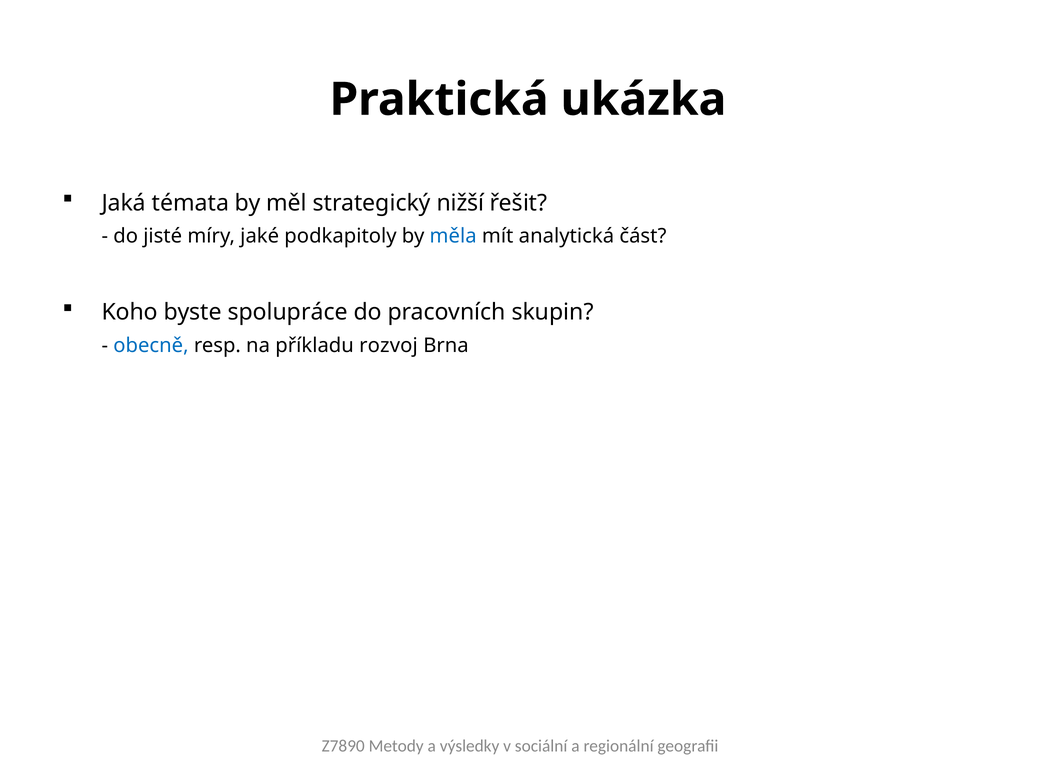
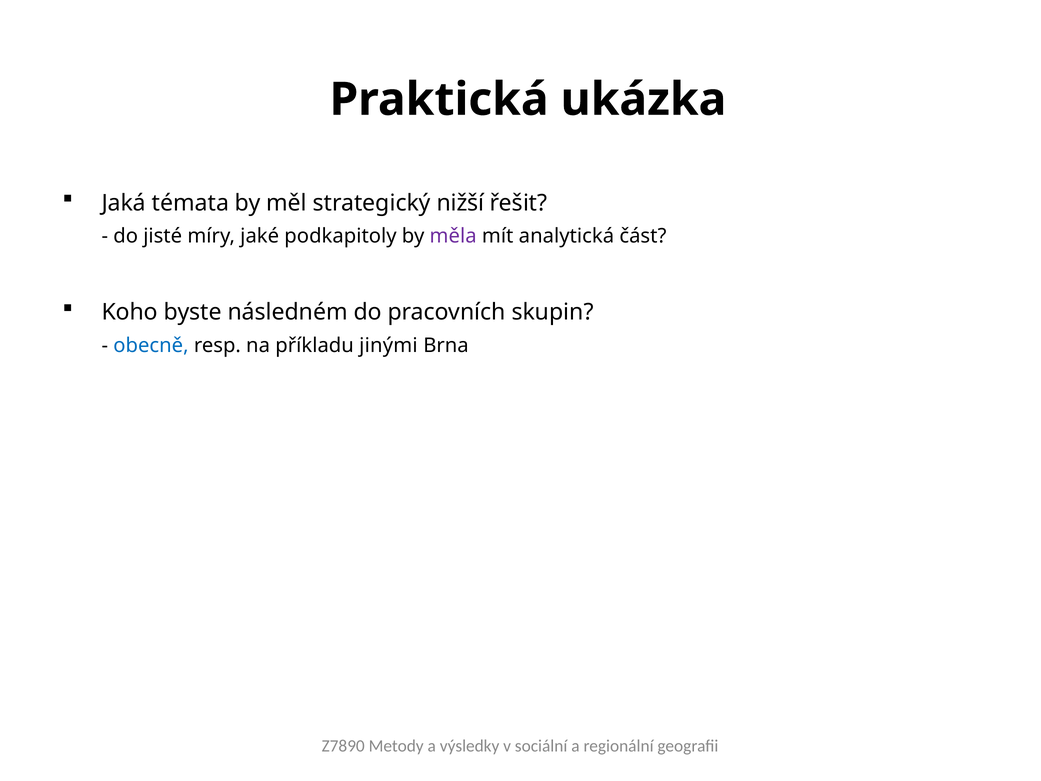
měla colour: blue -> purple (453, 236)
spolupráce: spolupráce -> následném (288, 312)
rozvoj: rozvoj -> jinými (388, 345)
